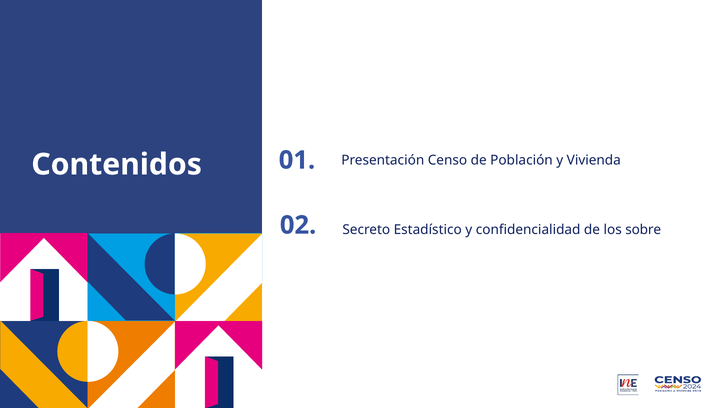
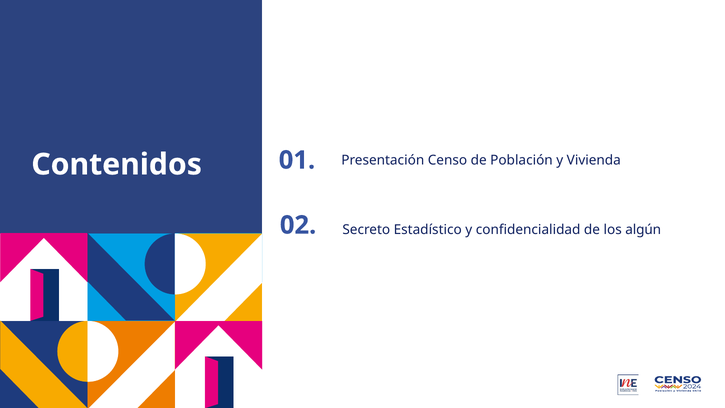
sobre: sobre -> algún (643, 230)
